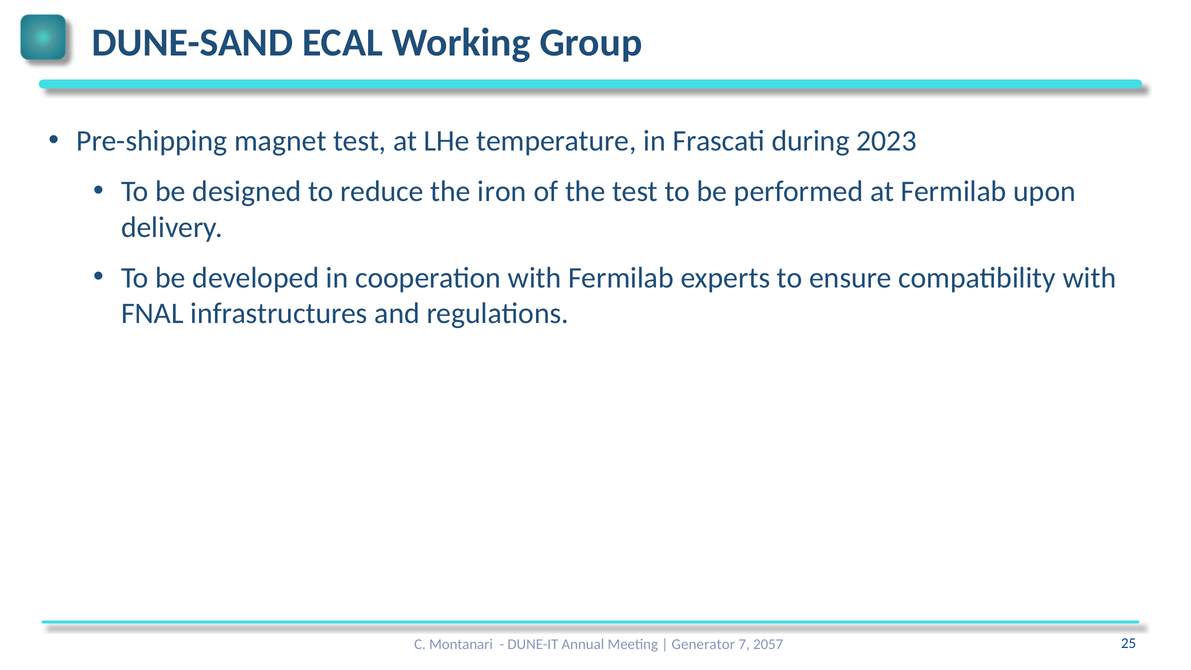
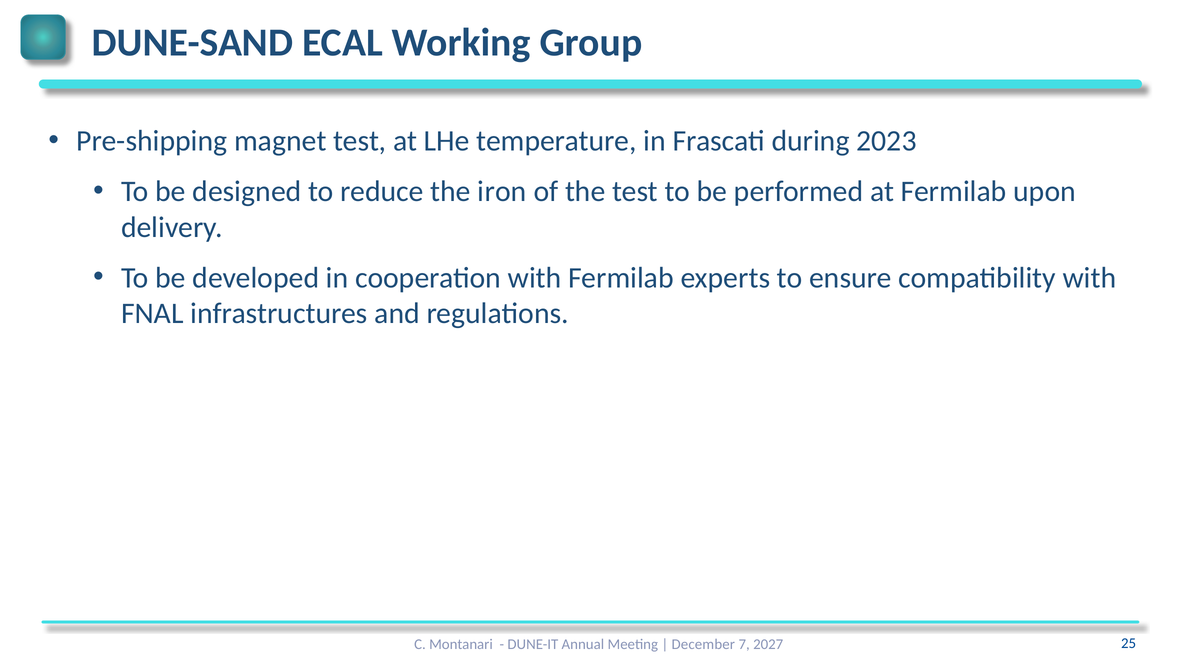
Generator: Generator -> December (703, 644)
2057: 2057 -> 2027 (768, 644)
